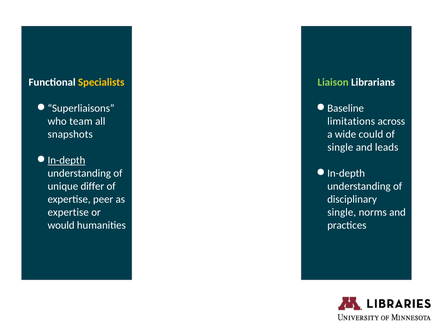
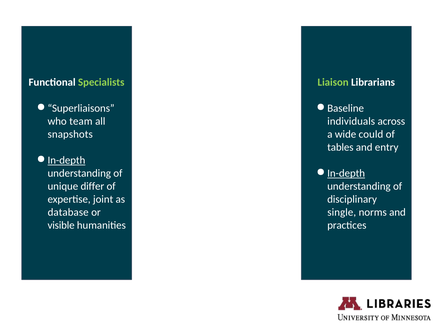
Specialists colour: yellow -> light green (101, 82)
limitations: limitations -> individuals (351, 121)
single: single -> tables (340, 147)
leads: leads -> entry (387, 147)
In-depth underline: none -> present (346, 173)
peer: peer -> joint (103, 199)
expertise: expertise -> database (68, 212)
would: would -> visible (61, 225)
